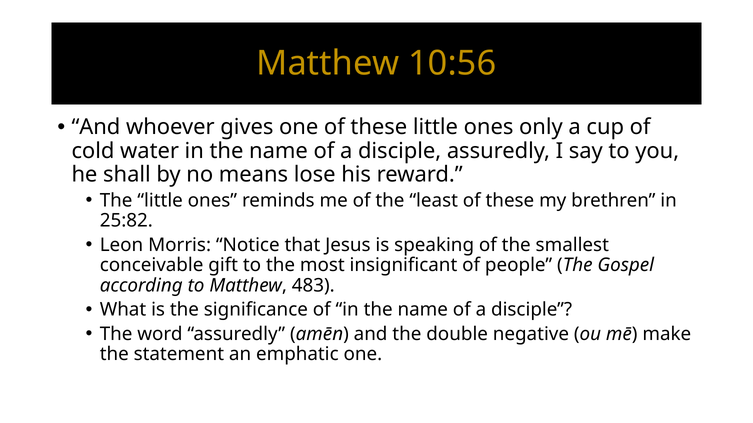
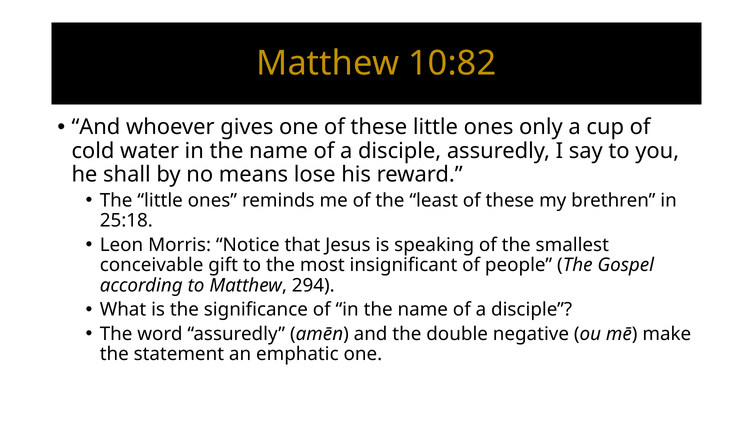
10:56: 10:56 -> 10:82 (452, 63)
25:82: 25:82 -> 25:18 (126, 221)
483: 483 -> 294 (313, 286)
